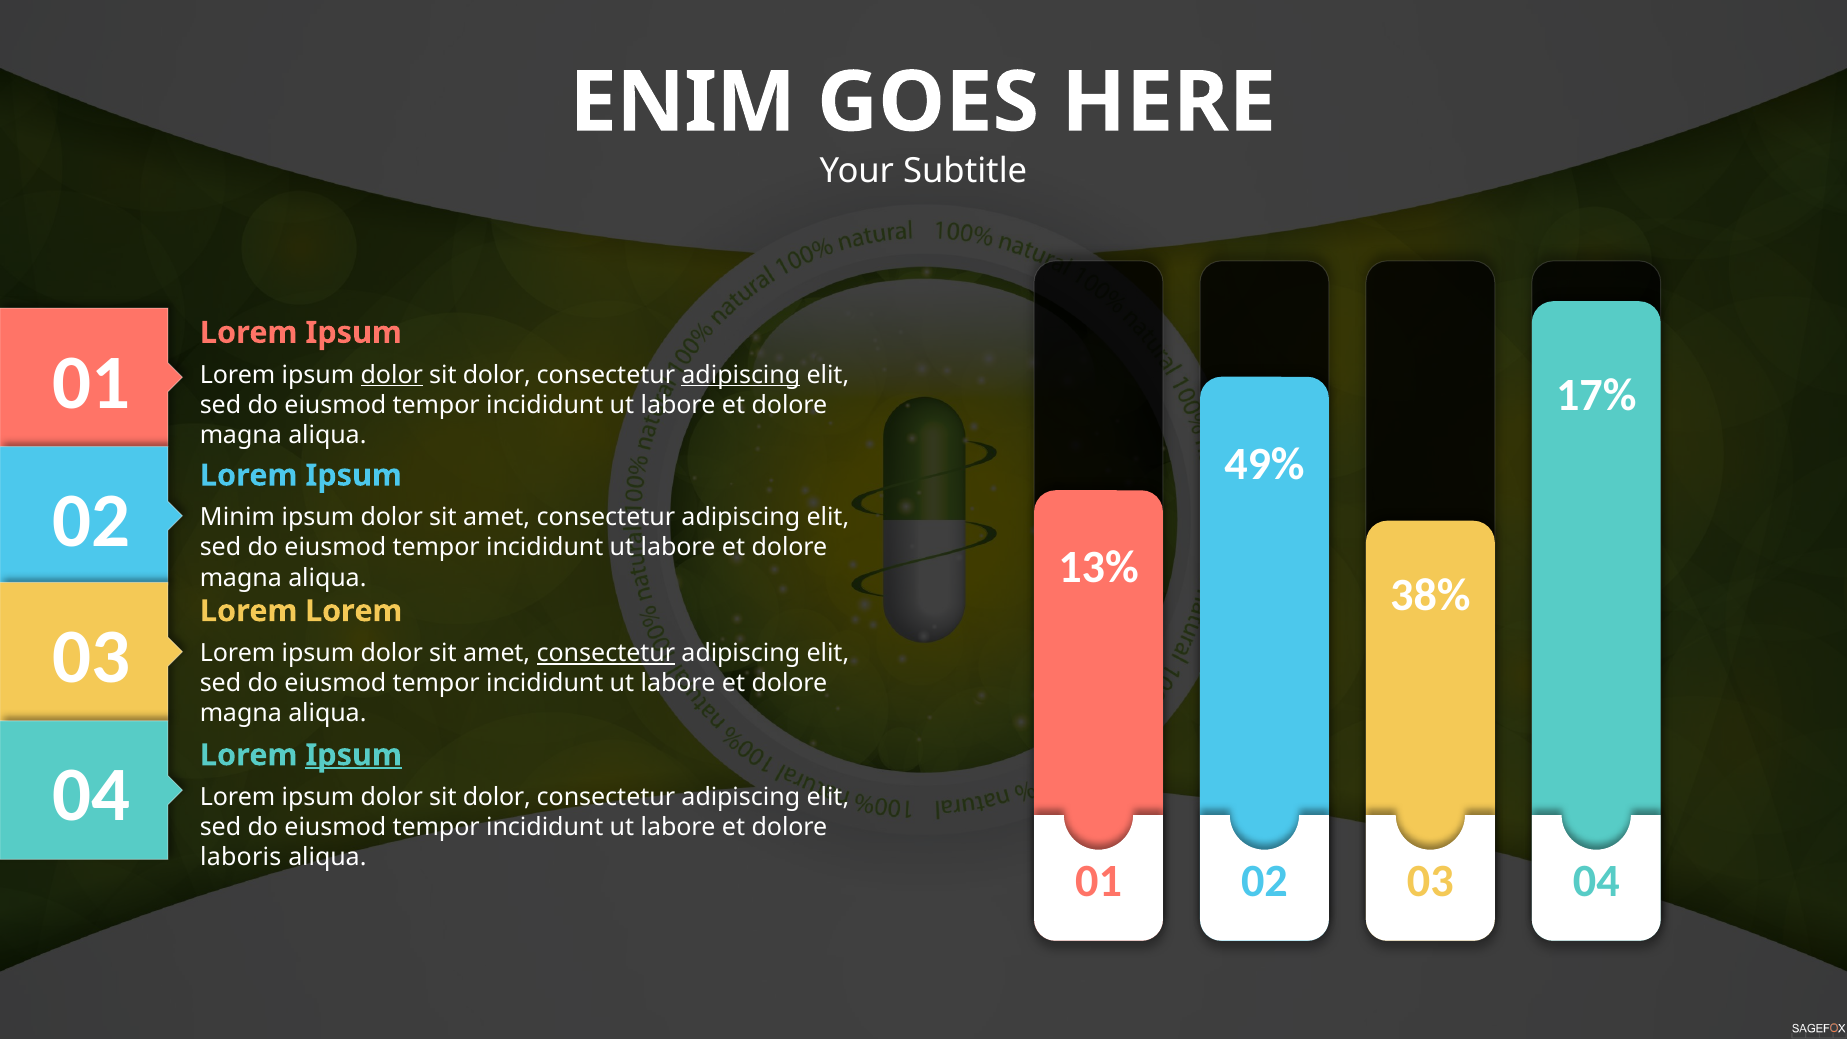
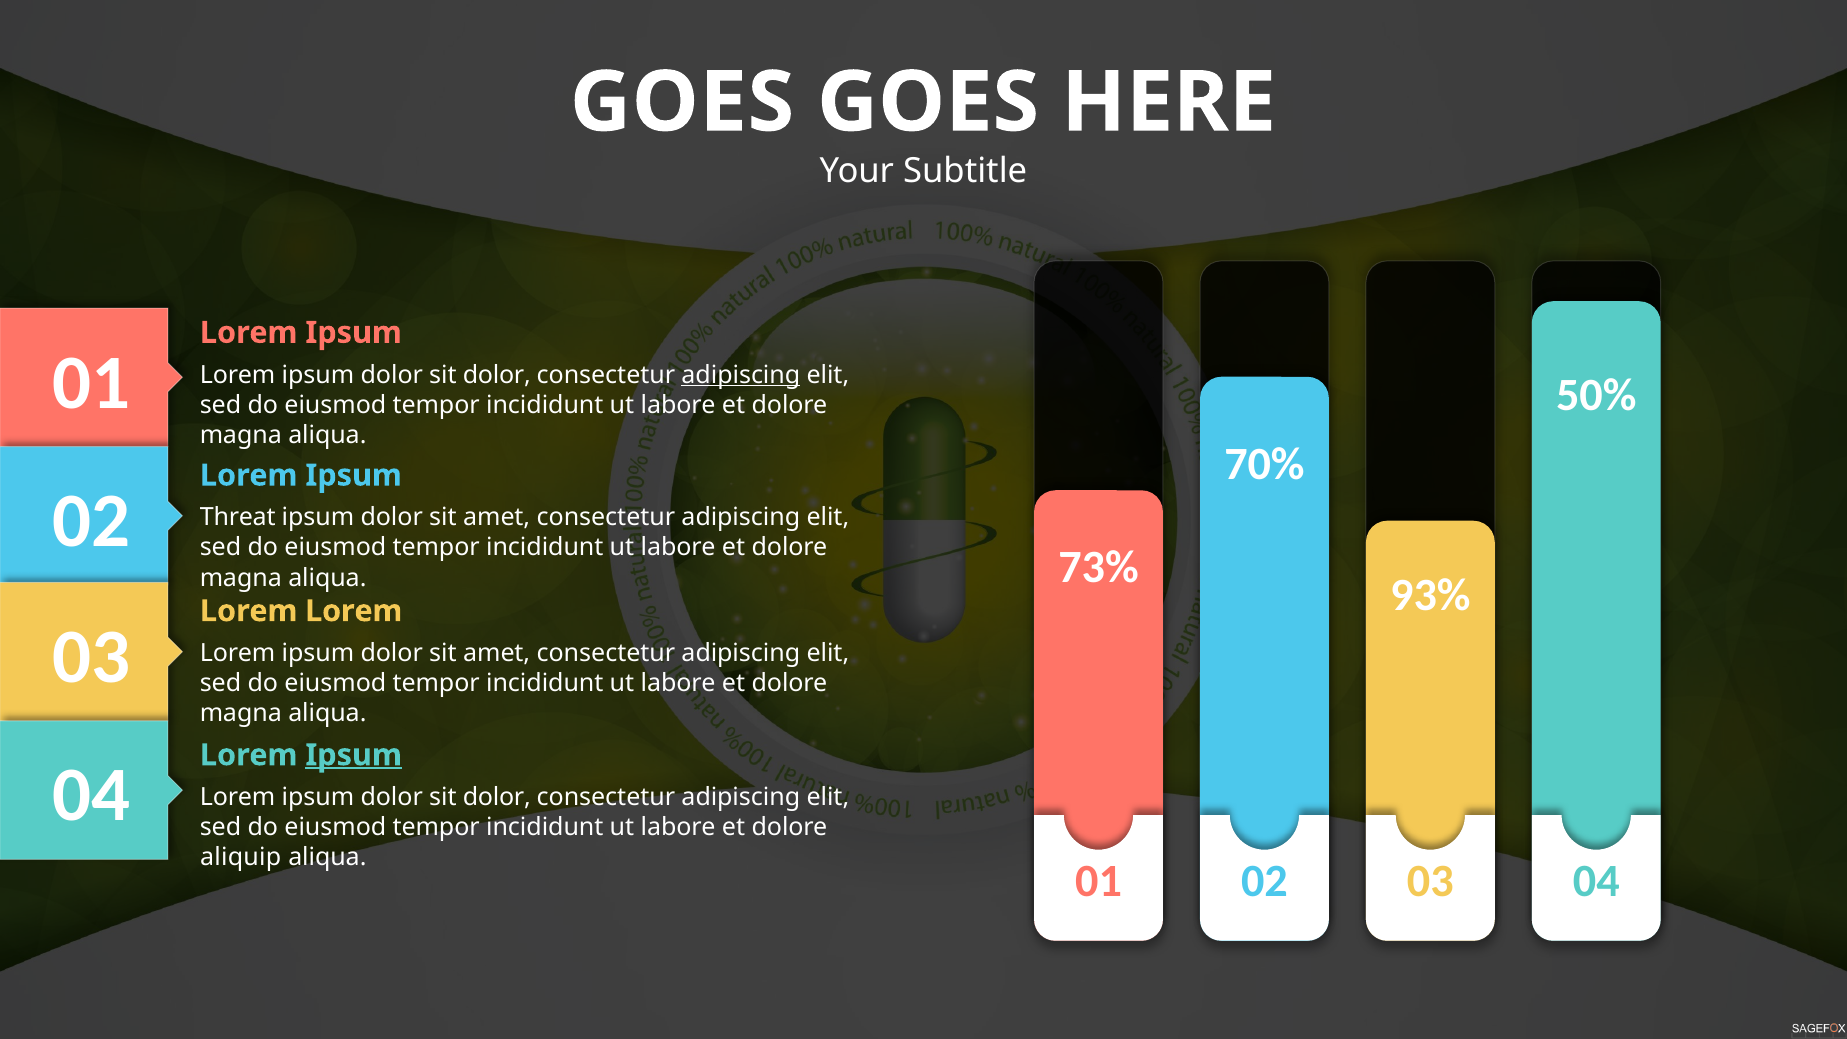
ENIM: ENIM -> GOES (682, 103)
dolor underline: present -> none (392, 375)
17%: 17% -> 50% (1596, 395)
49%: 49% -> 70% (1264, 464)
Minim: Minim -> Threat (238, 518)
13%: 13% -> 73% (1099, 568)
38%: 38% -> 93% (1430, 595)
consectetur underline: present -> none (606, 653)
laboris: laboris -> aliquip (241, 857)
